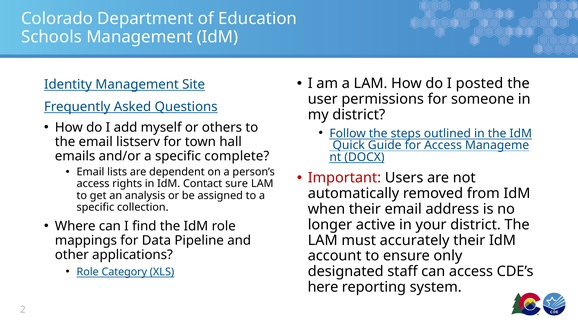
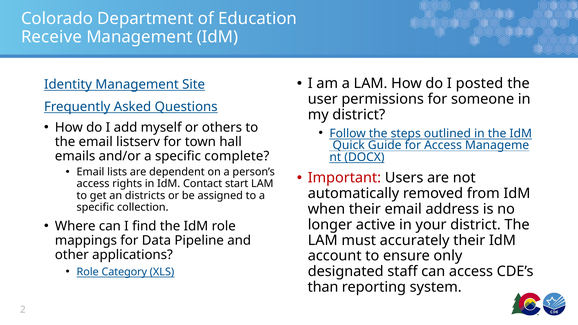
Schools: Schools -> Receive (51, 37)
sure: sure -> start (237, 184)
analysis: analysis -> districts (145, 196)
here: here -> than (323, 287)
